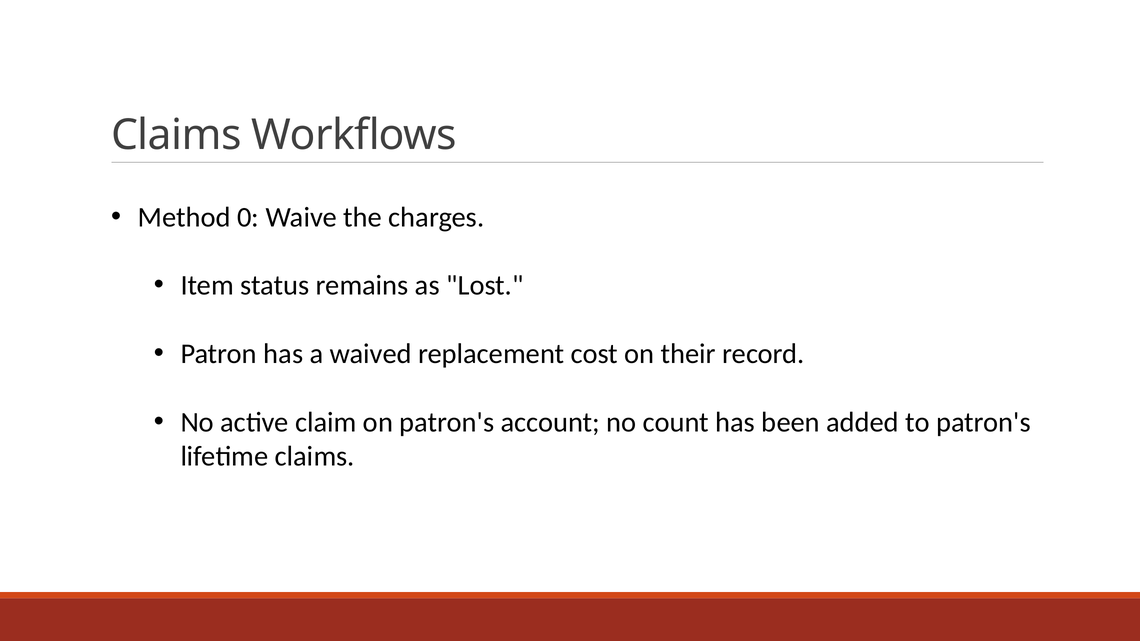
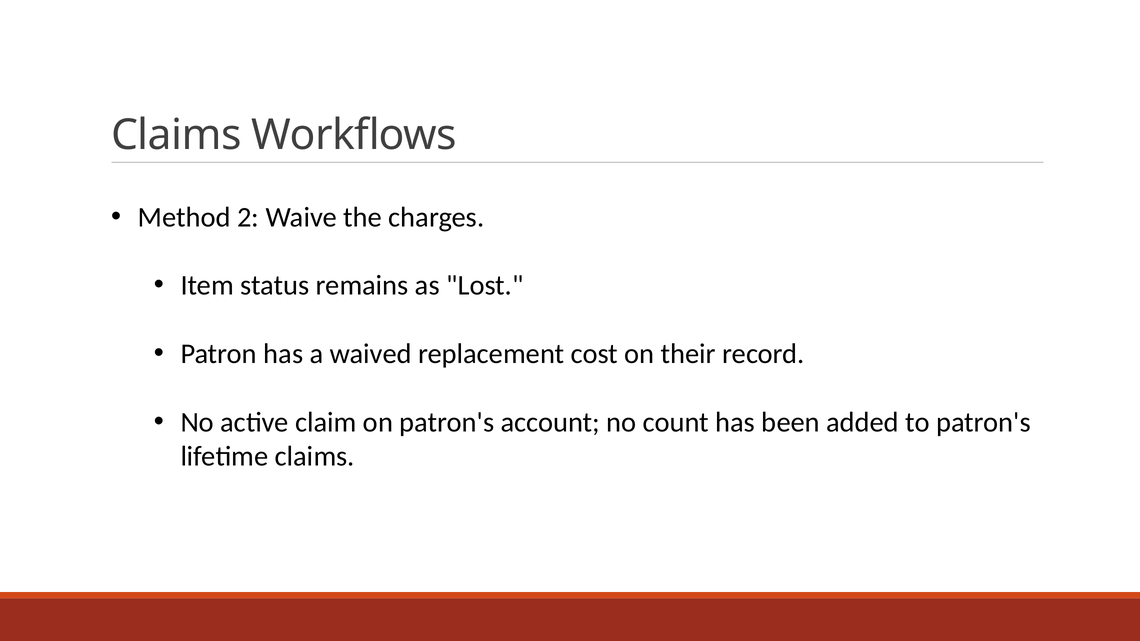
0: 0 -> 2 (248, 217)
